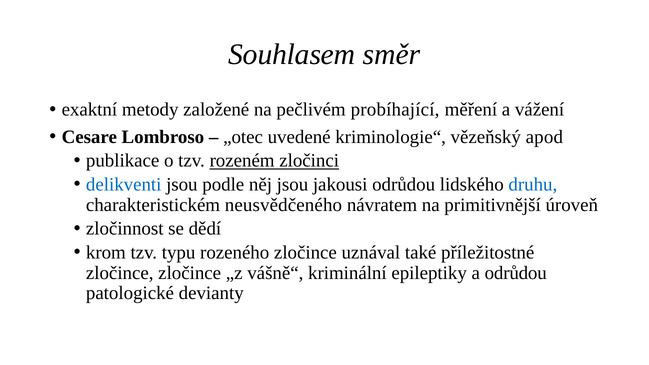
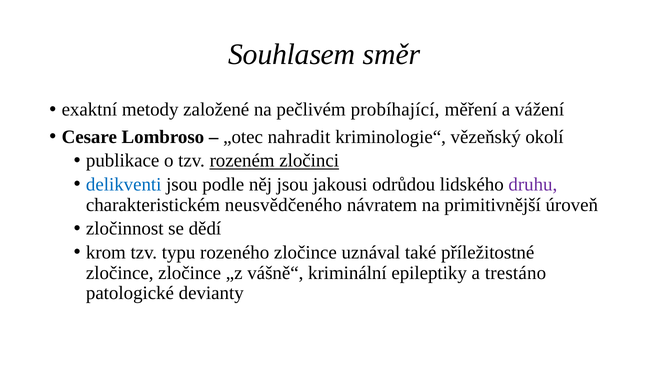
uvedené: uvedené -> nahradit (299, 137)
apod: apod -> okolí (545, 137)
druhu colour: blue -> purple (533, 184)
a odrůdou: odrůdou -> trestáno (516, 273)
